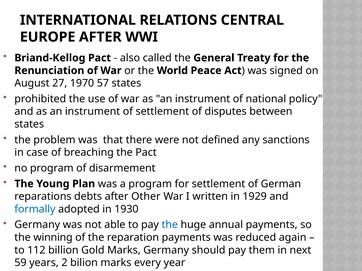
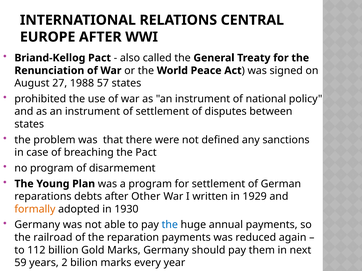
1970: 1970 -> 1988 (82, 83)
formally colour: blue -> orange (35, 209)
winning: winning -> railroad (53, 238)
